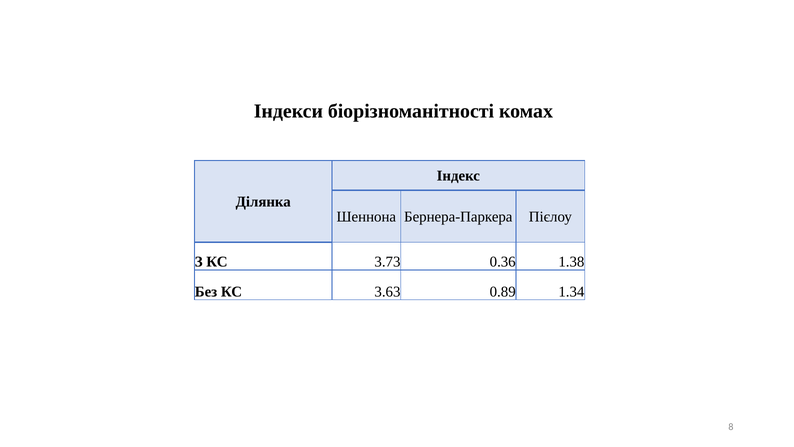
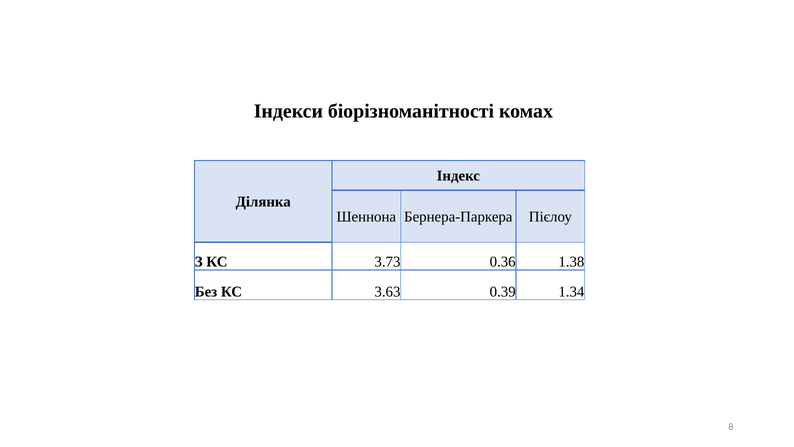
0.89: 0.89 -> 0.39 (503, 291)
